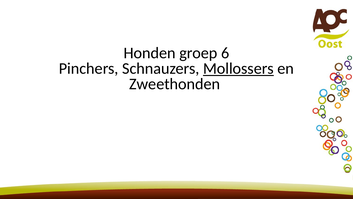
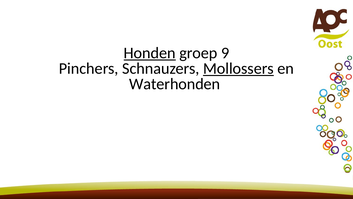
Honden underline: none -> present (150, 53)
6: 6 -> 9 (225, 53)
Zweethonden: Zweethonden -> Waterhonden (175, 84)
